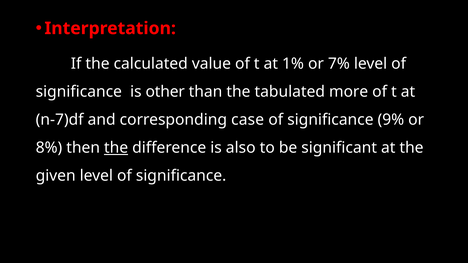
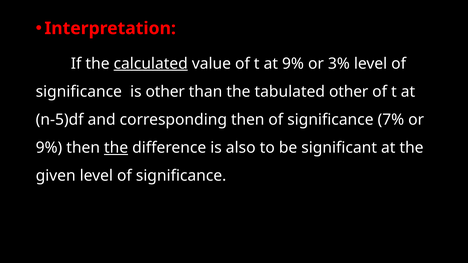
calculated underline: none -> present (151, 64)
at 1%: 1% -> 9% (293, 64)
7%: 7% -> 3% (339, 64)
tabulated more: more -> other (349, 92)
n-7)df: n-7)df -> n-5)df (60, 120)
corresponding case: case -> then (248, 120)
9%: 9% -> 7% (391, 120)
8%: 8% -> 9% (49, 148)
